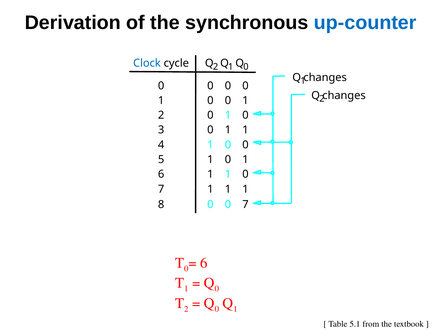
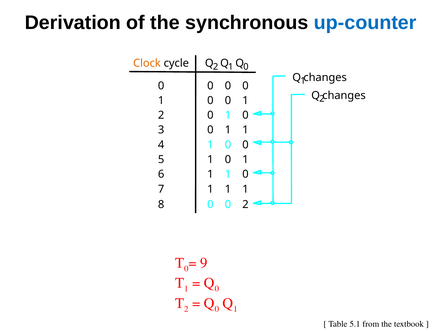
Clock colour: blue -> orange (147, 63)
0 7: 7 -> 2 (245, 205)
6: 6 -> 9 (204, 263)
